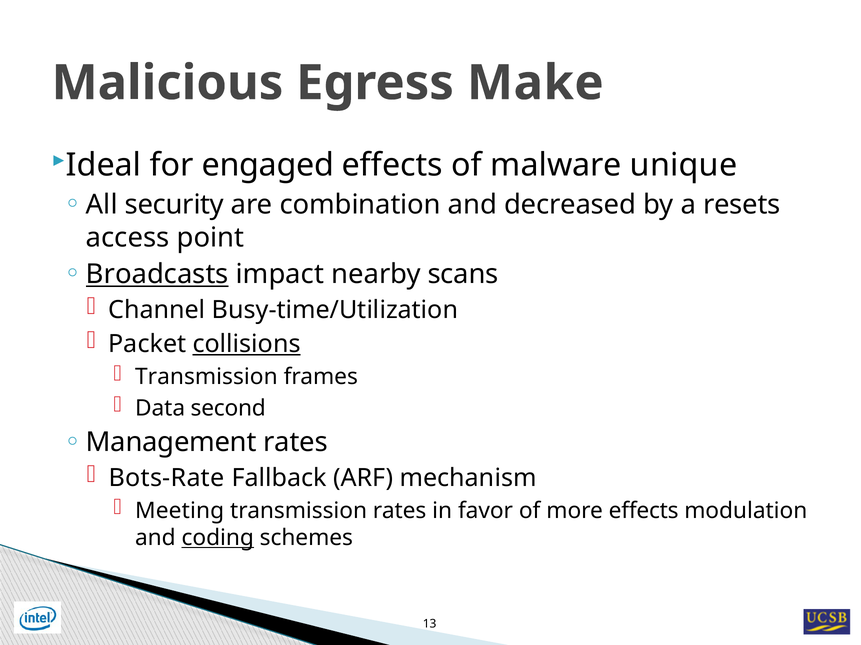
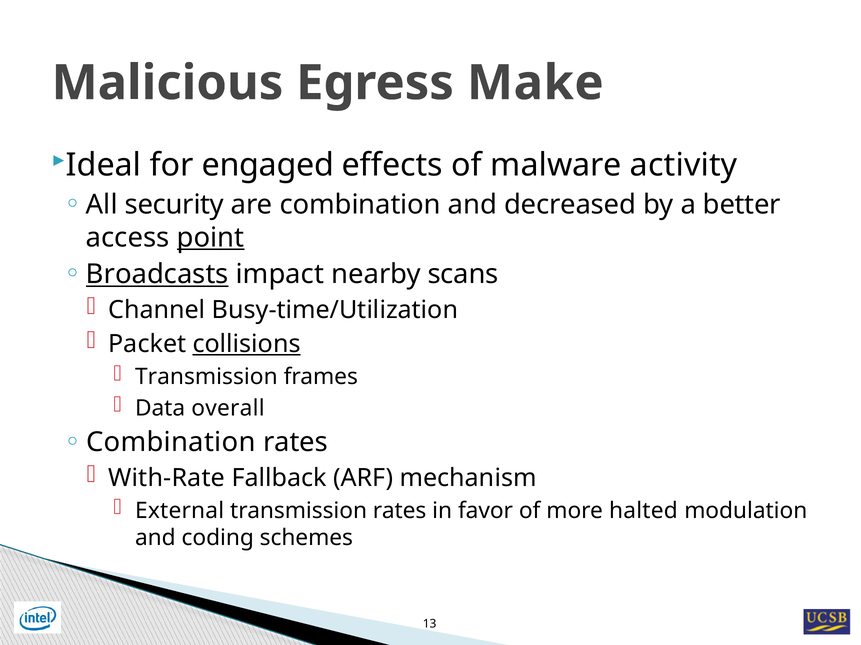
unique: unique -> activity (684, 165)
resets: resets -> better (742, 205)
point underline: none -> present (211, 238)
second: second -> overall (228, 409)
Management: Management -> Combination (171, 443)
Bots-Rate: Bots-Rate -> With-Rate (167, 478)
Meeting: Meeting -> External (180, 511)
more effects: effects -> halted (643, 511)
coding underline: present -> none (218, 538)
